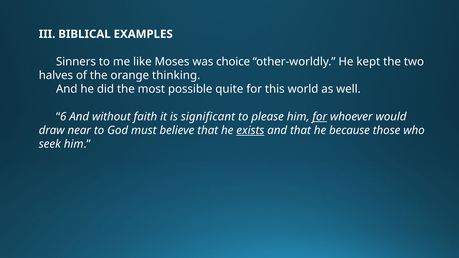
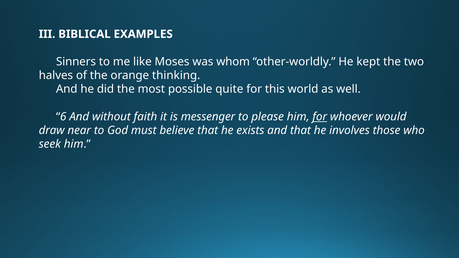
choice: choice -> whom (233, 62)
significant: significant -> messenger (208, 117)
exists underline: present -> none (250, 130)
because: because -> involves (349, 130)
